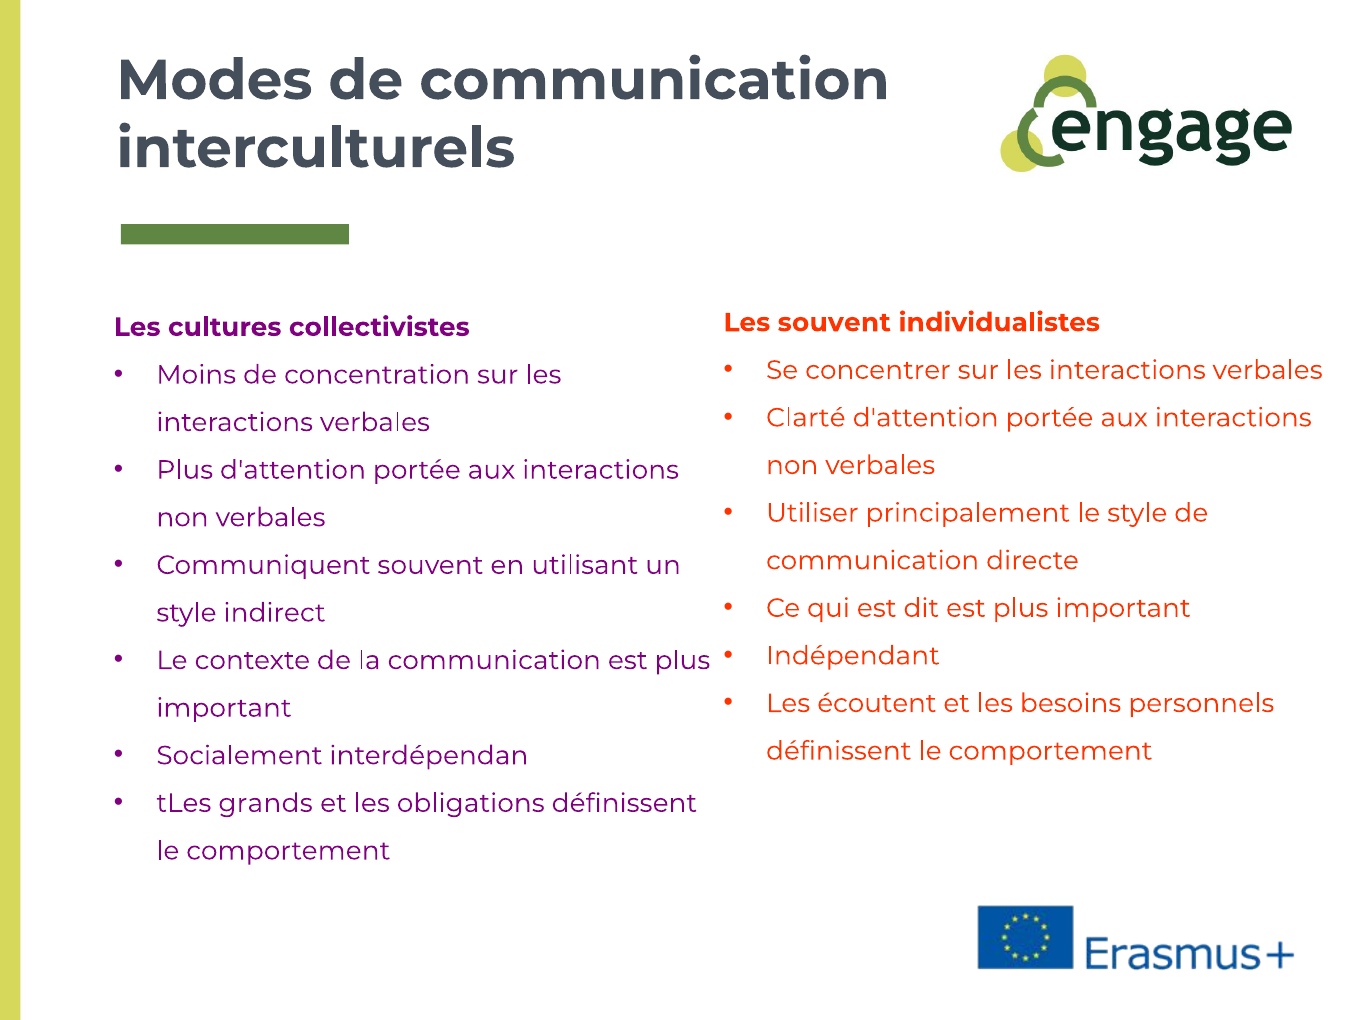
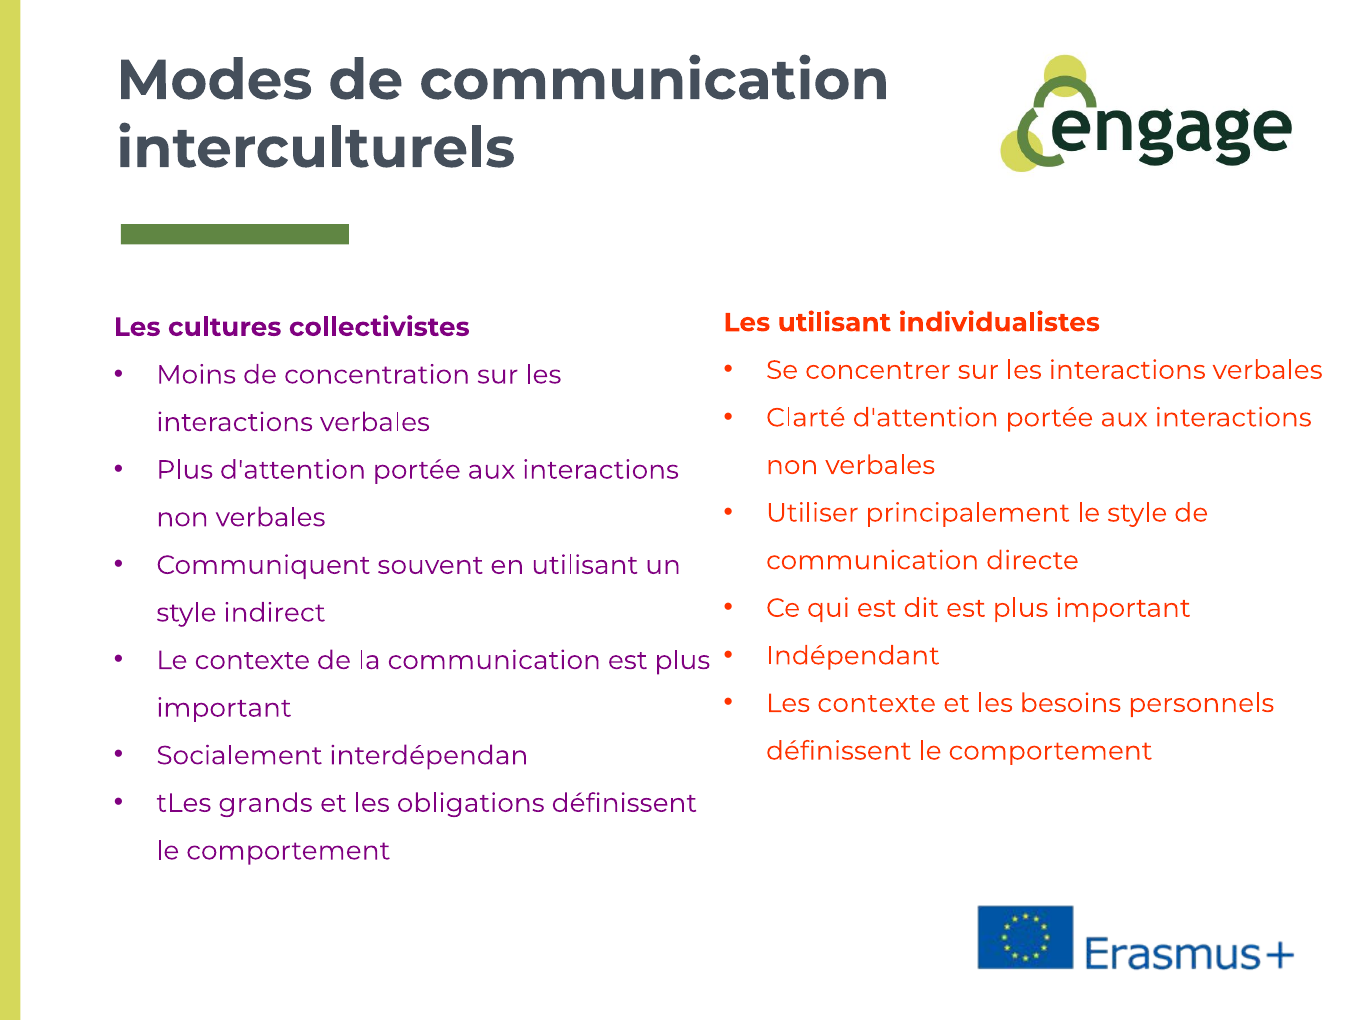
Les souvent: souvent -> utilisant (834, 323)
Les écoutent: écoutent -> contexte (877, 703)
